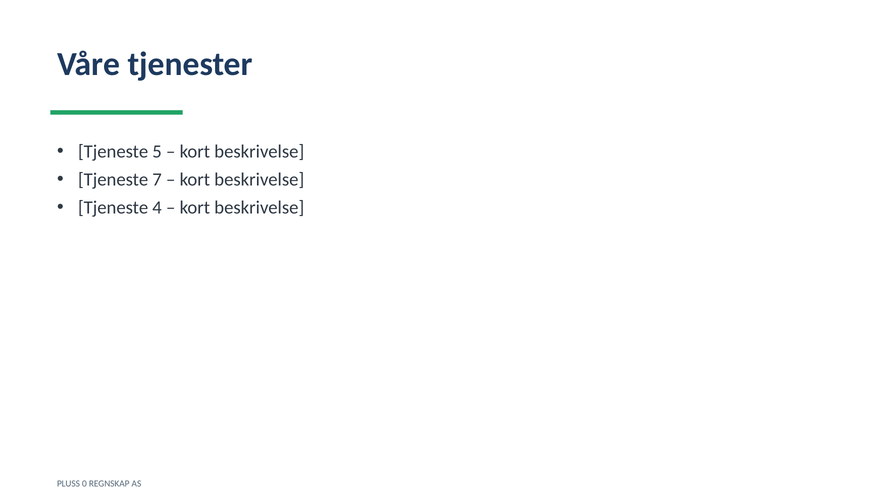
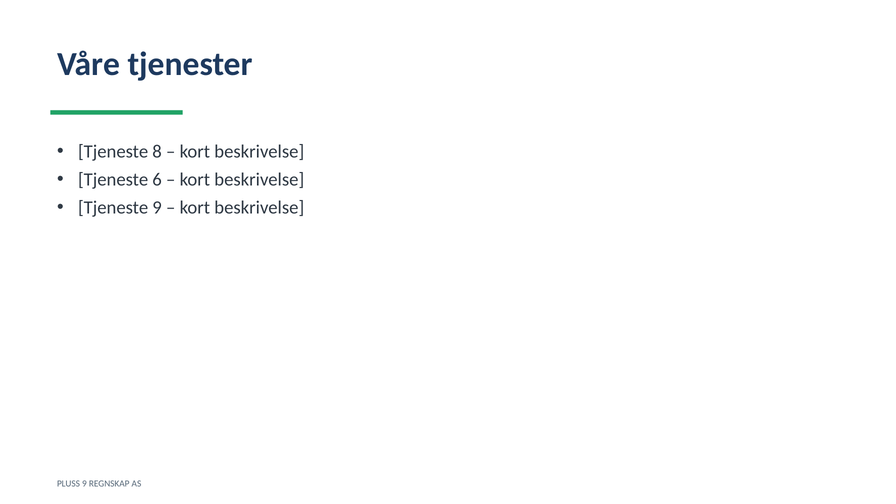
5: 5 -> 8 (157, 152)
7: 7 -> 6 (157, 180)
Tjeneste 4: 4 -> 9 (157, 208)
PLUSS 0: 0 -> 9 (84, 484)
